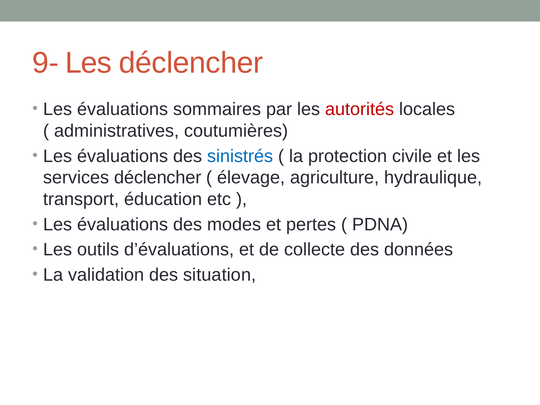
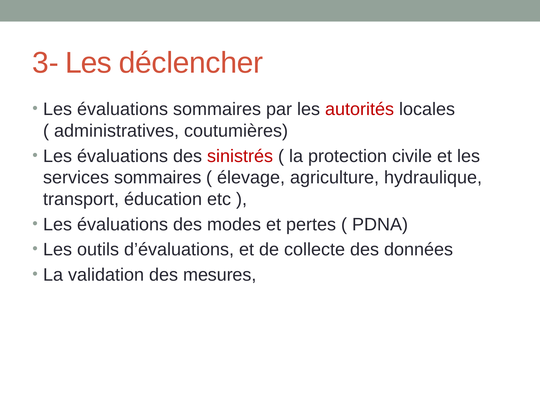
9-: 9- -> 3- (45, 63)
sinistrés colour: blue -> red (240, 156)
services déclencher: déclencher -> sommaires (158, 178)
situation: situation -> mesures (220, 275)
